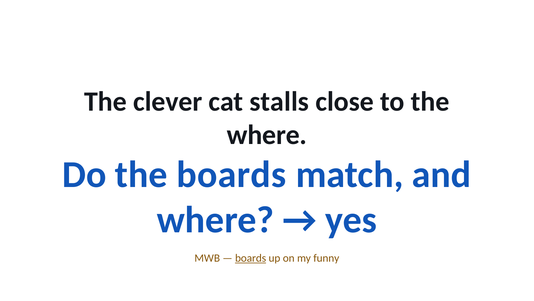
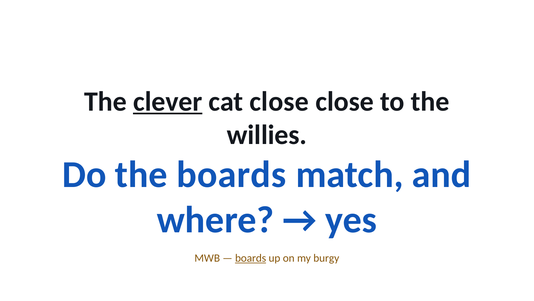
clever underline: none -> present (168, 101)
cat stalls: stalls -> close (279, 101)
where: where -> willies (267, 135)
funny: funny -> burgy (326, 258)
